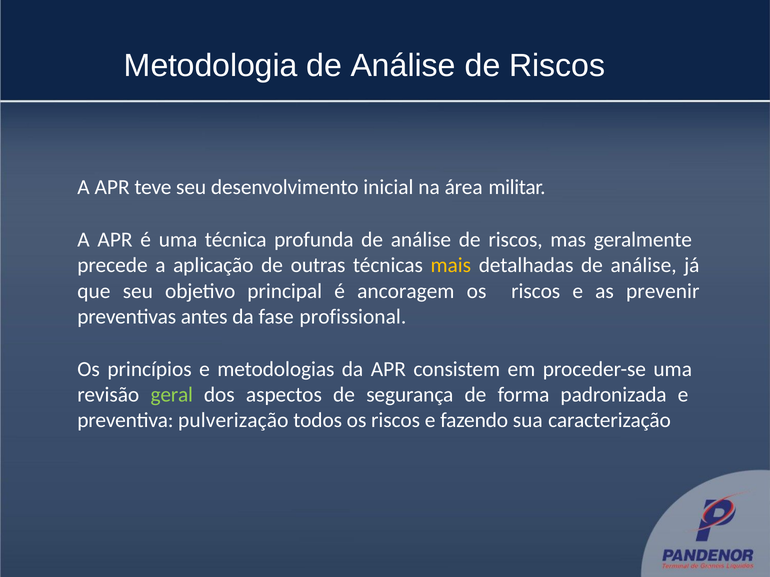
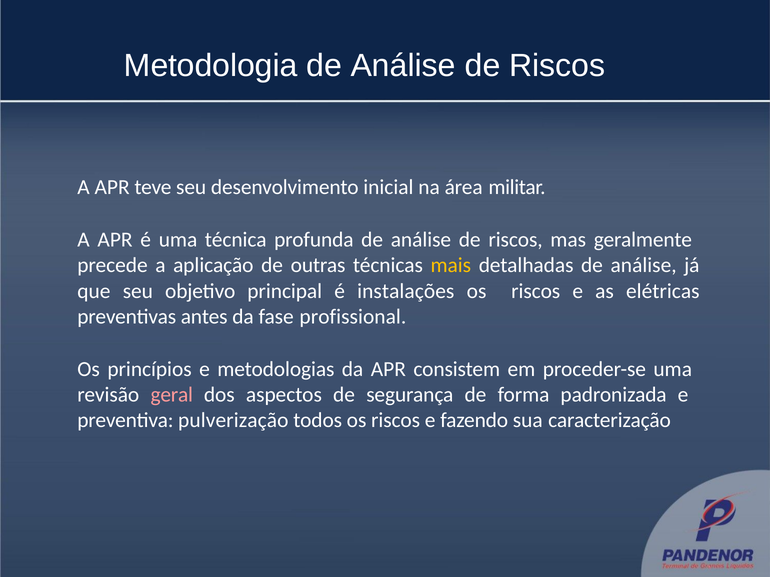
ancoragem: ancoragem -> instalações (406, 291)
prevenir: prevenir -> elétricas (663, 291)
geral colour: light green -> pink (172, 395)
